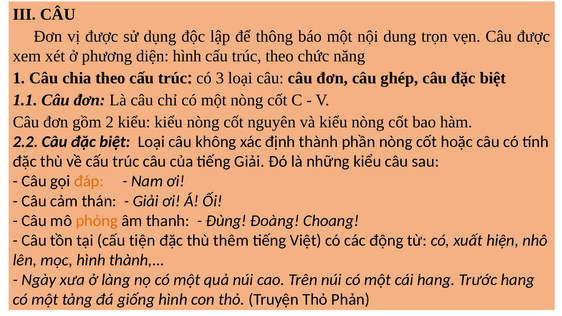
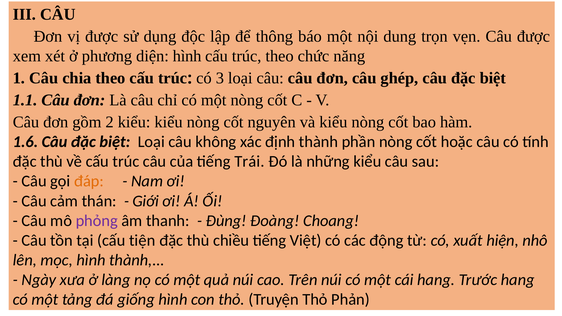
2.2: 2.2 -> 1.6 (25, 142)
tiếng Giải: Giải -> Trái (249, 162)
Giải: Giải -> Giới (146, 201)
phỏng colour: orange -> purple (97, 221)
thêm: thêm -> chiều (231, 240)
